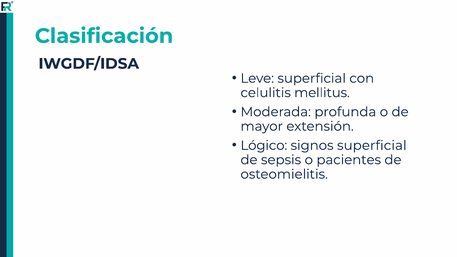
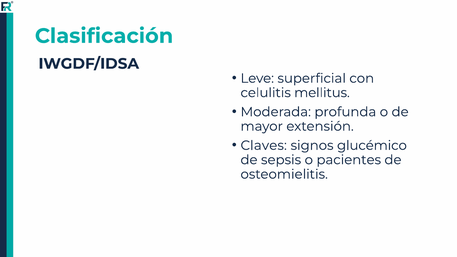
Lógico: Lógico -> Claves (264, 145)
signos superficial: superficial -> glucémico (372, 145)
